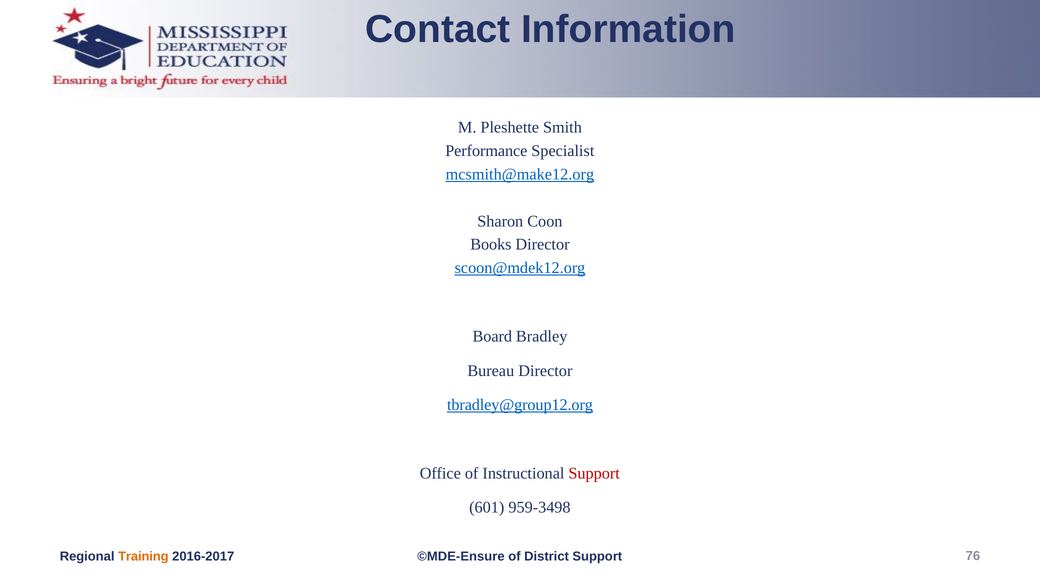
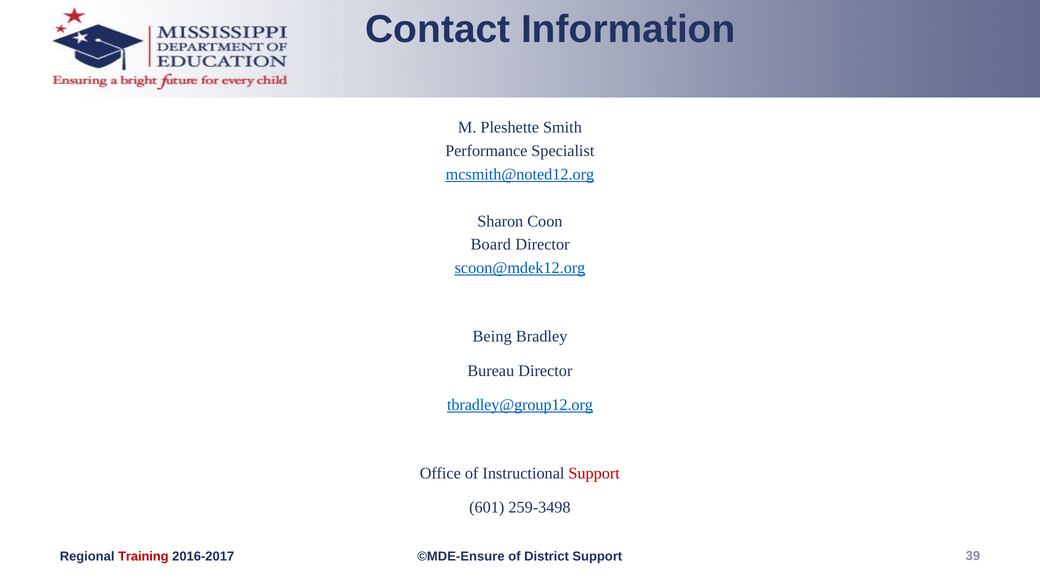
mcsmith@make12.org: mcsmith@make12.org -> mcsmith@noted12.org (520, 174)
Books: Books -> Board (491, 245)
Board: Board -> Being (492, 336)
959-3498: 959-3498 -> 259-3498 (540, 508)
Training colour: orange -> red (143, 557)
76: 76 -> 39 (973, 556)
